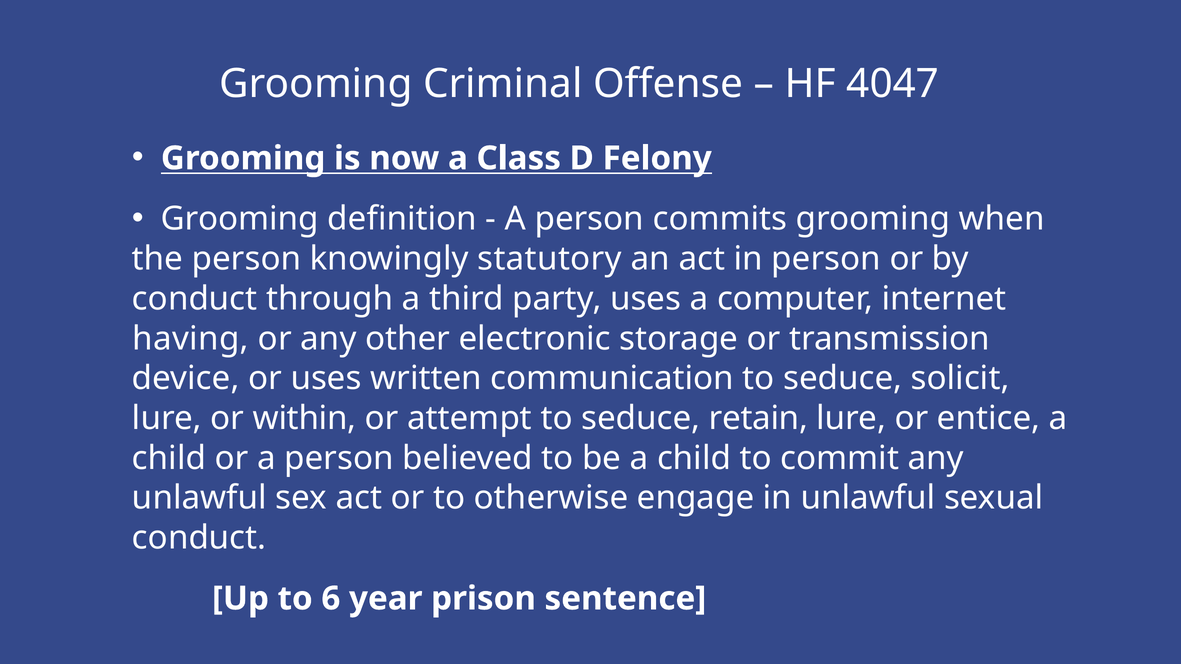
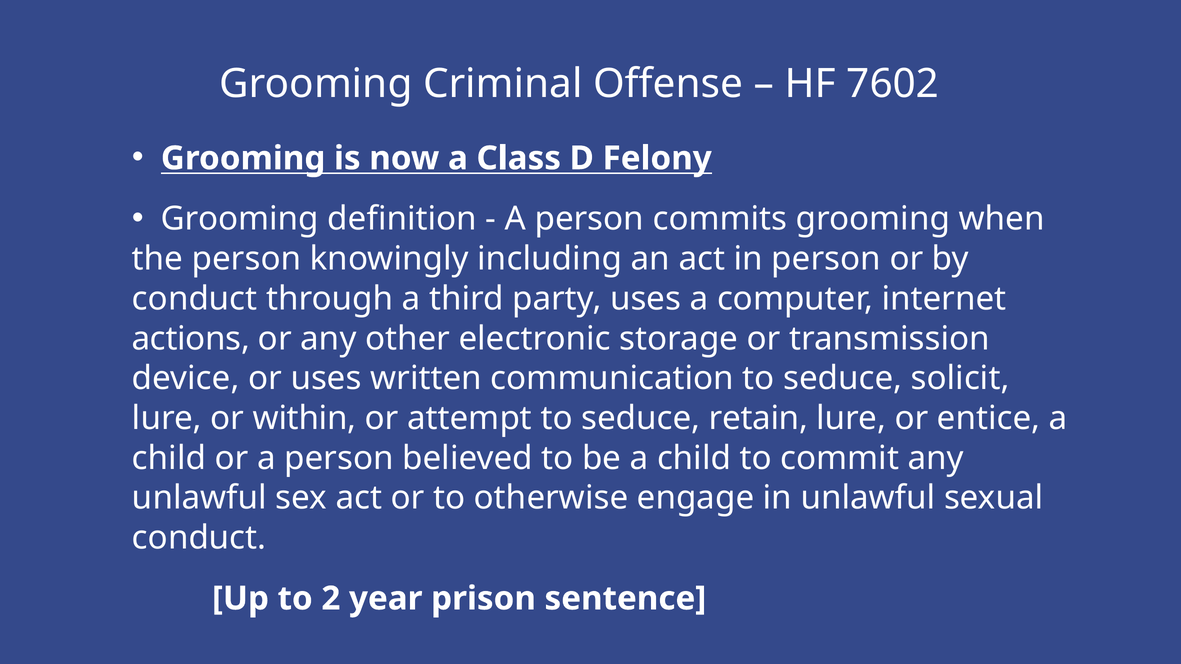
4047: 4047 -> 7602 (893, 84)
statutory: statutory -> including (550, 259)
having: having -> actions (191, 339)
6: 6 -> 2 (331, 599)
